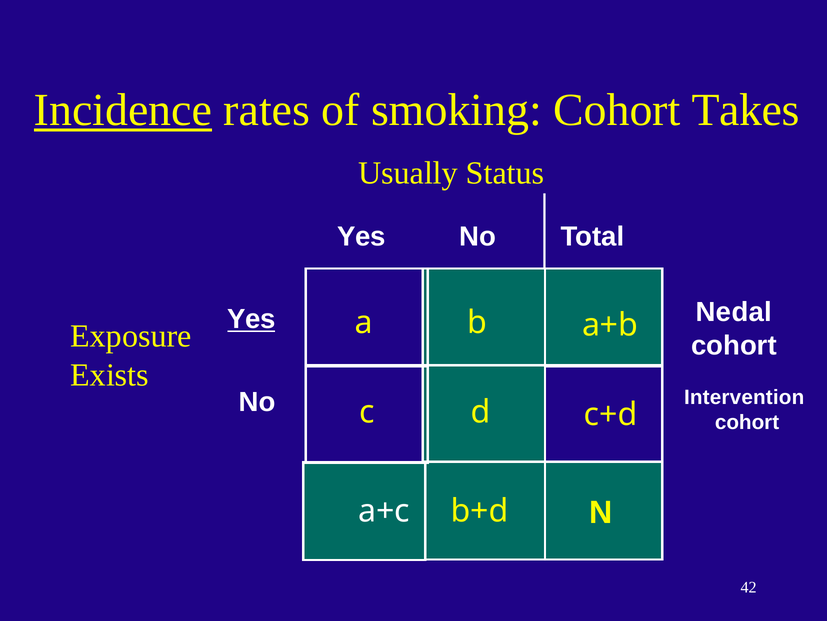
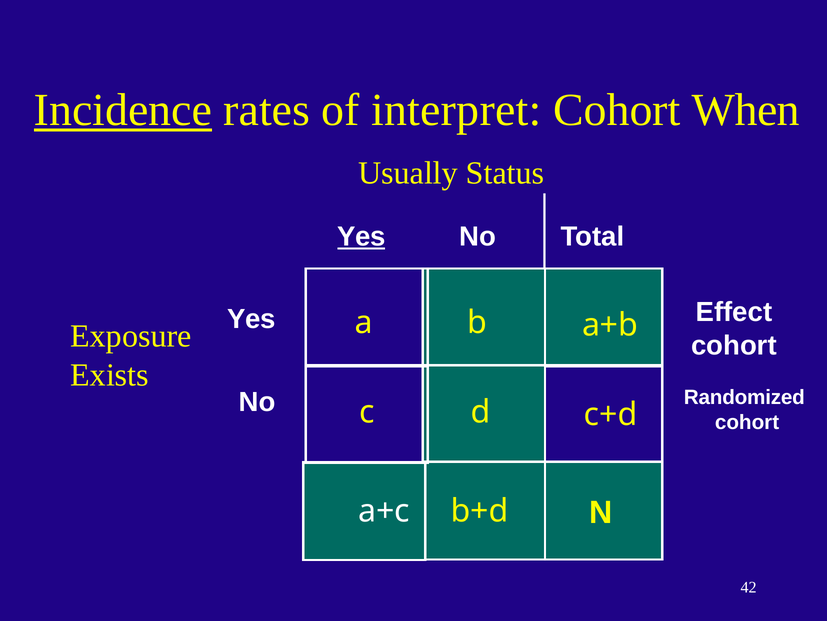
smoking: smoking -> interpret (456, 110)
Takes: Takes -> When (746, 110)
Yes underline: none -> present (362, 236)
Nedal: Nedal -> Effect (734, 312)
Yes underline: present -> none (251, 319)
Intervention: Intervention -> Randomized (744, 397)
